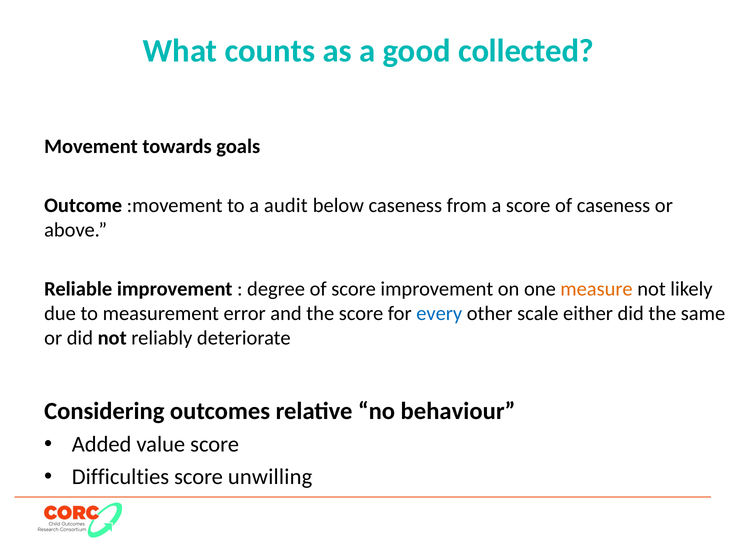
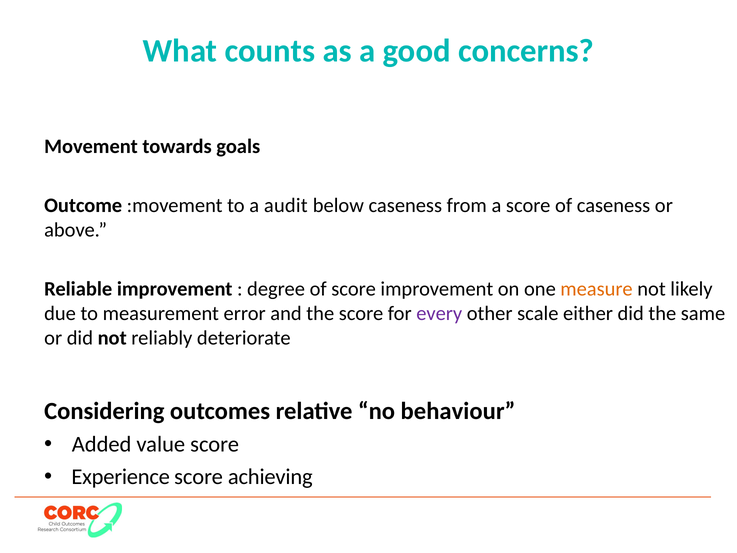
collected: collected -> concerns (526, 51)
every colour: blue -> purple (439, 313)
Difficulties: Difficulties -> Experience (121, 477)
unwilling: unwilling -> achieving (270, 477)
